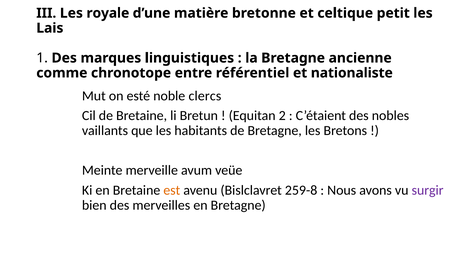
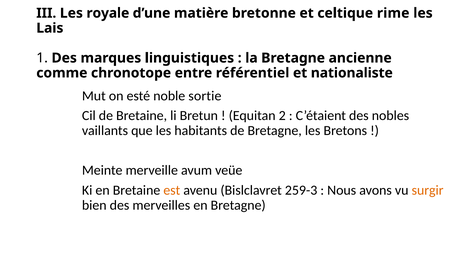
petit: petit -> rime (393, 13)
clercs: clercs -> sortie (205, 96)
259-8: 259-8 -> 259-3 (301, 191)
surgir colour: purple -> orange (428, 191)
